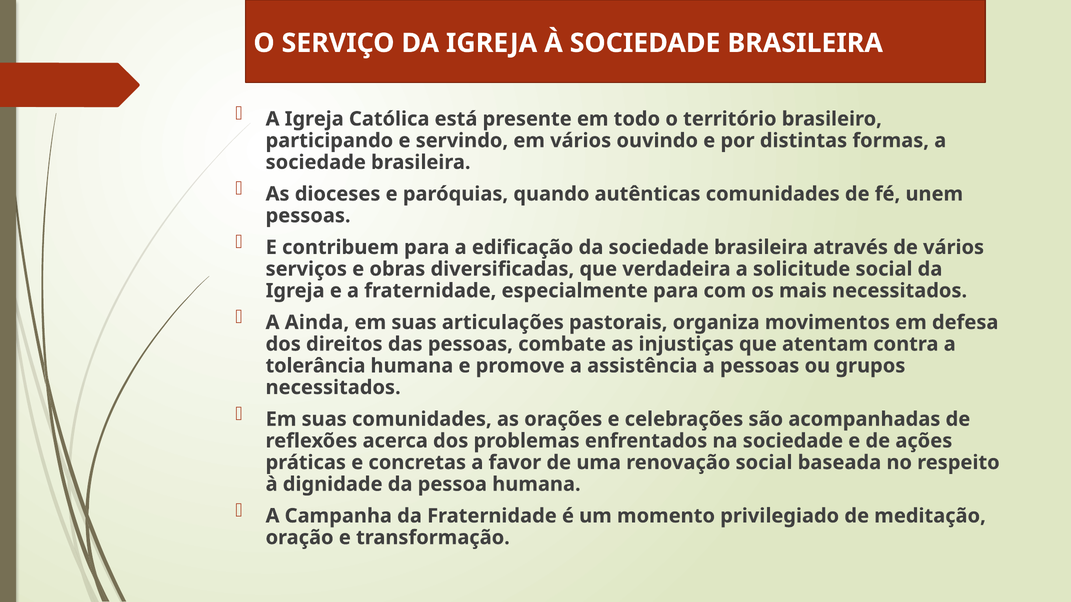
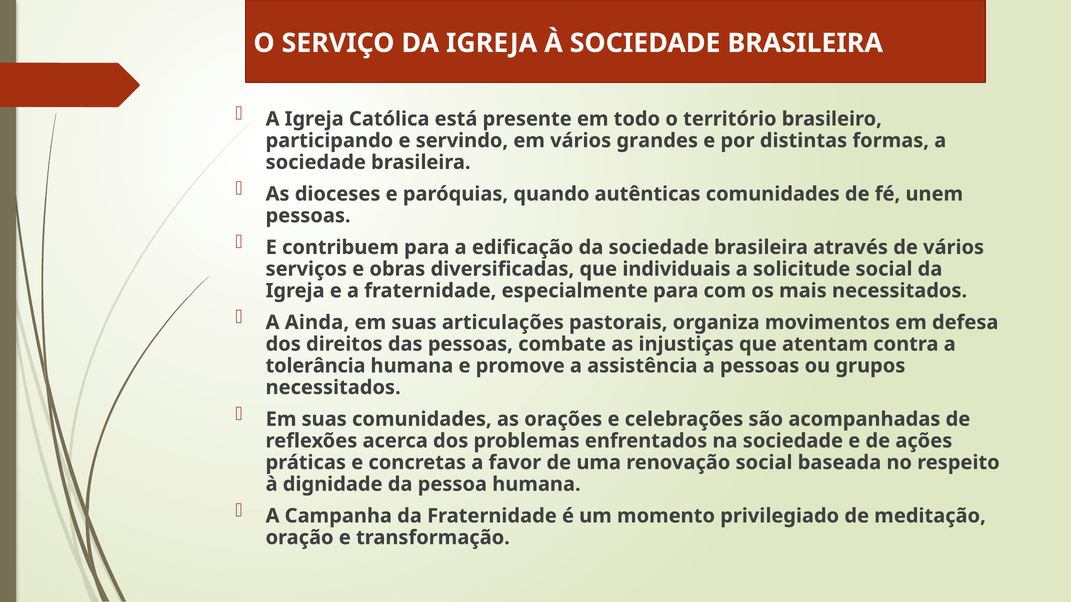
ouvindo: ouvindo -> grandes (657, 141)
verdadeira: verdadeira -> individuais (676, 269)
